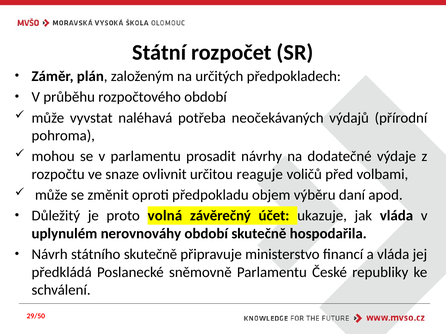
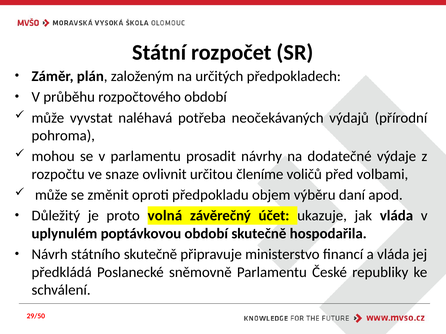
reaguje: reaguje -> členíme (260, 174)
nerovnováhy: nerovnováhy -> poptávkovou (141, 234)
